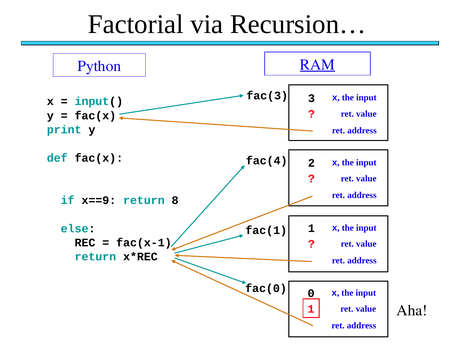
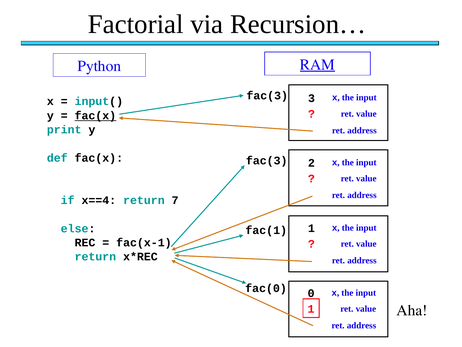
fac(x underline: none -> present (95, 115)
fac(4: fac(4 -> fac(3 (267, 160)
x==9: x==9 -> x==4 (99, 200)
8: 8 -> 7 (175, 200)
